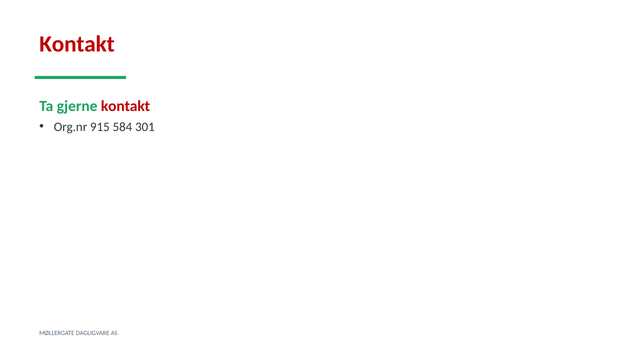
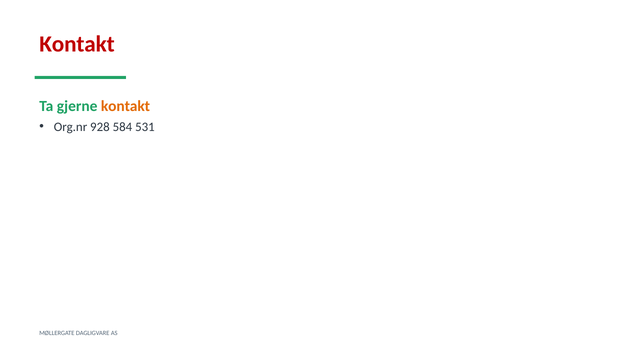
kontakt colour: red -> orange (125, 106)
915: 915 -> 928 (100, 127)
301: 301 -> 531 (145, 127)
